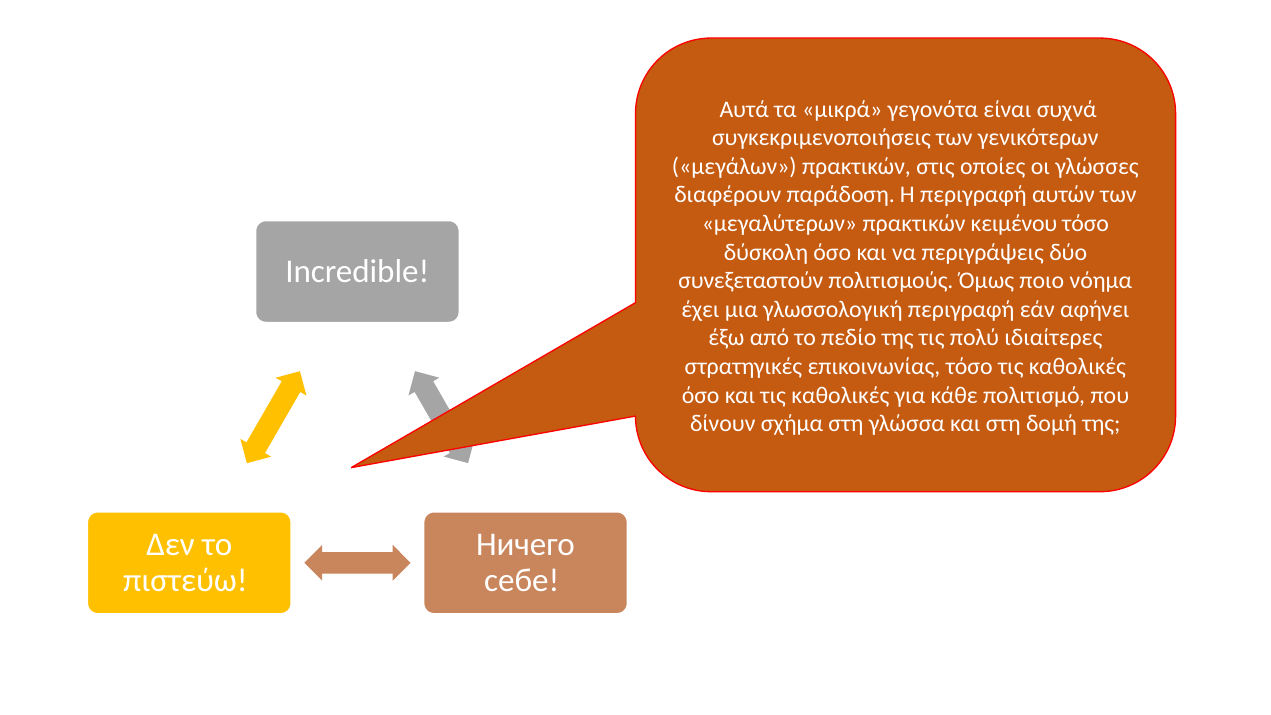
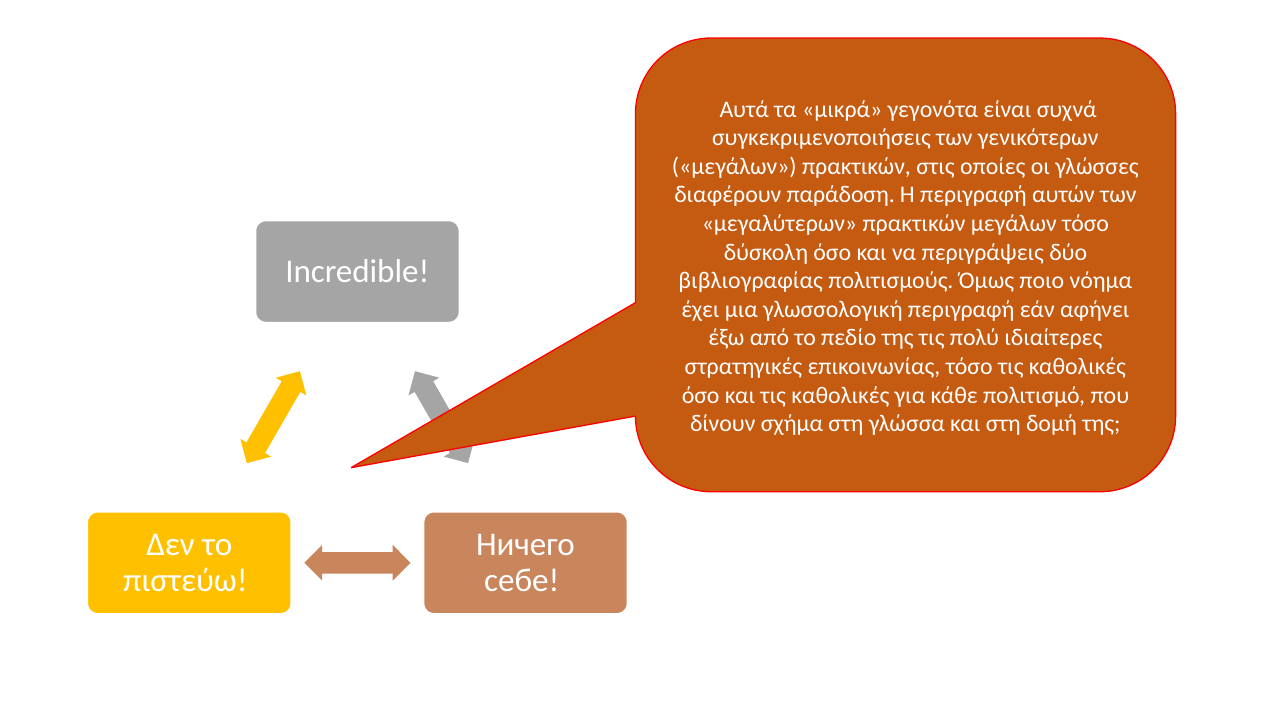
πρακτικών κειμένου: κειμένου -> μεγάλων (1014, 224)
συνεξεταστούν: συνεξεταστούν -> βιβλιογραφίας (751, 281)
